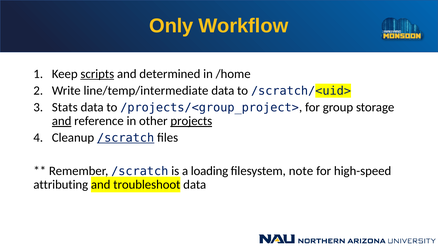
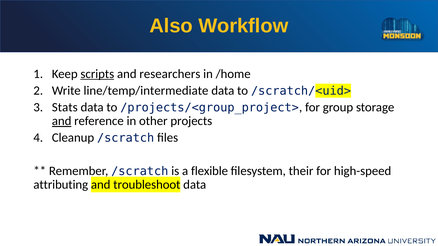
Only: Only -> Also (171, 26)
determined: determined -> researchers (170, 74)
projects underline: present -> none (191, 121)
/scratch underline: present -> none (126, 138)
loading: loading -> flexible (210, 171)
note: note -> their (301, 171)
